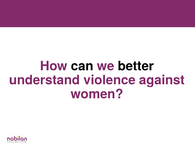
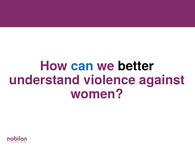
can colour: black -> blue (82, 66)
